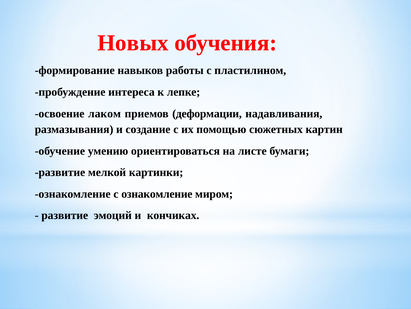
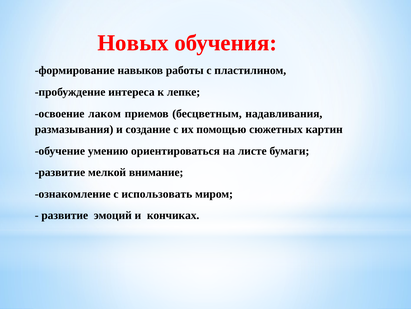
деформации: деформации -> бесцветным (207, 113)
картинки: картинки -> внимание (156, 172)
с ознакомление: ознакомление -> использовать (157, 193)
